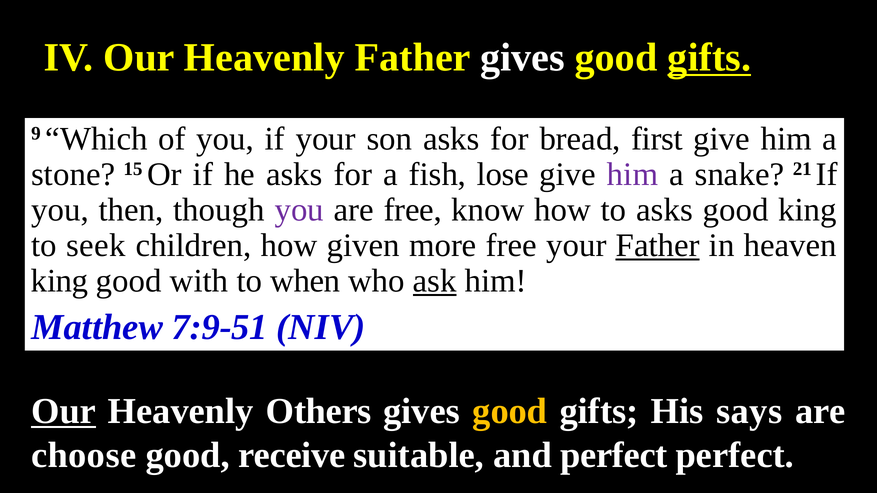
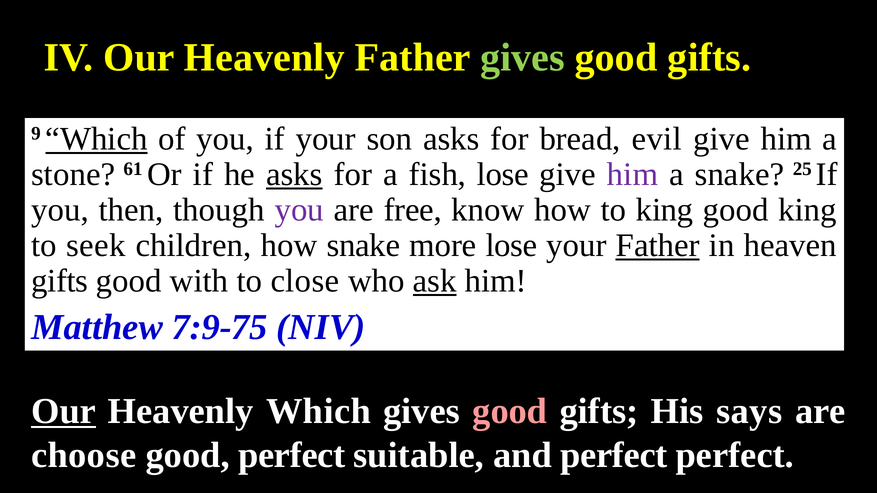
gives colour: white -> light green (522, 58)
gifts underline: present -> none (709, 58)
Which underline: none -> present (97, 139)
first: first -> evil (657, 139)
15: 15 -> 61 (133, 169)
asks underline: none -> present (294, 174)
21: 21 -> 25 (802, 169)
to asks: asks -> king (665, 210)
how given: given -> snake (363, 245)
more free: free -> lose (512, 245)
king: king -> gifts (60, 281)
when: when -> close (305, 281)
7:9-51: 7:9-51 -> 7:9-75 (220, 328)
Heavenly Others: Others -> Which (318, 411)
good colour: yellow -> pink (510, 411)
good receive: receive -> perfect (292, 455)
